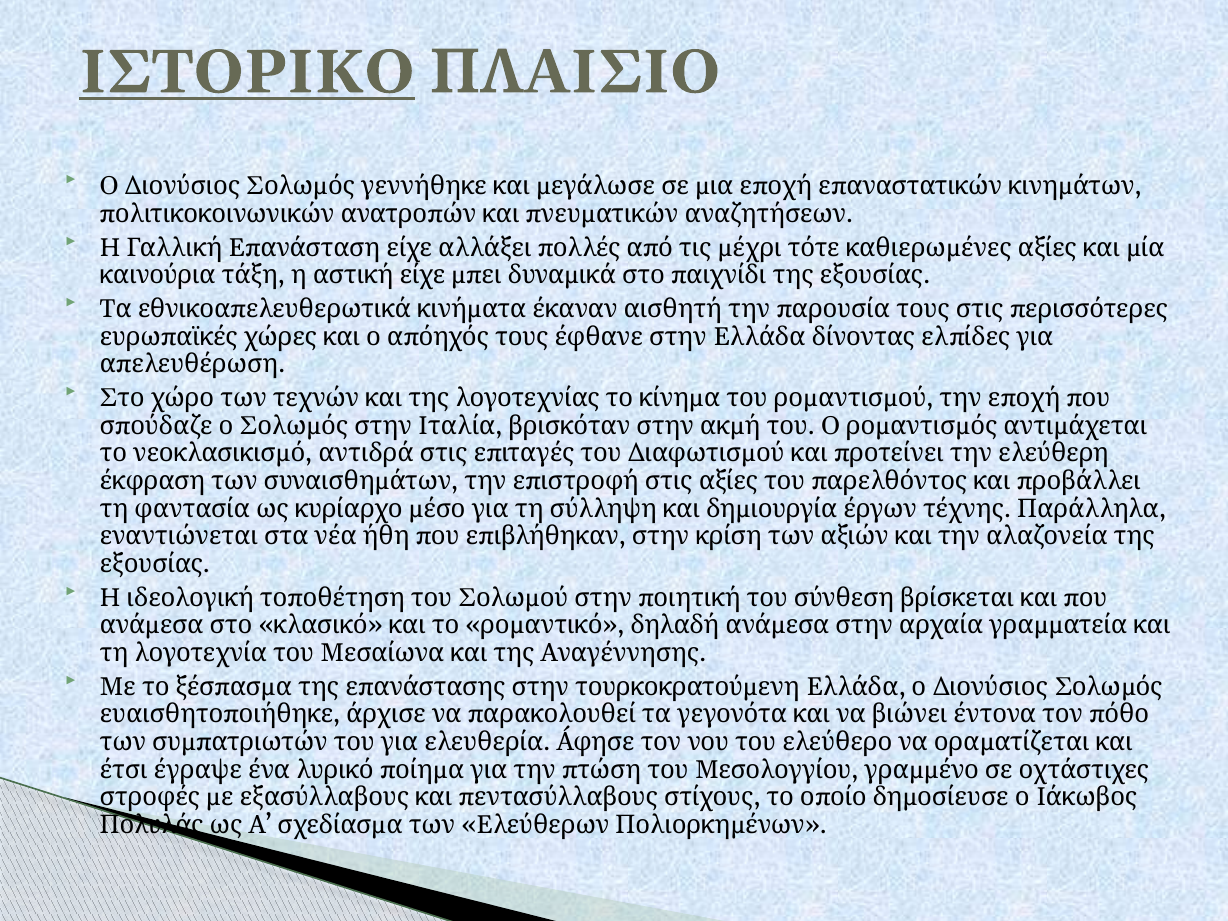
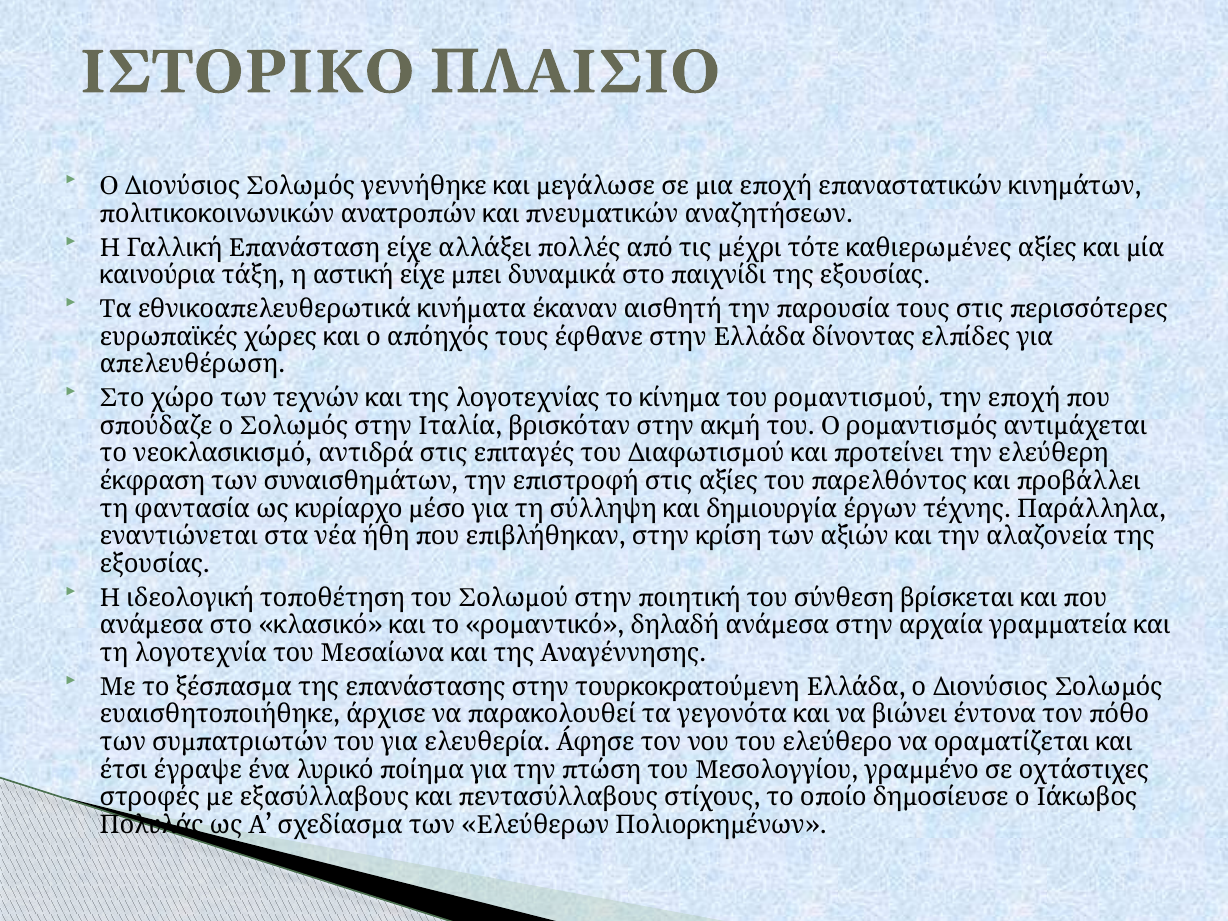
ΙΣΤΟΡΙΚΟ underline: present -> none (247, 72)
